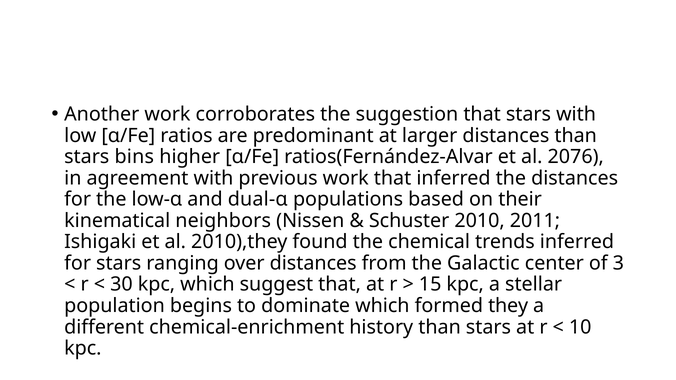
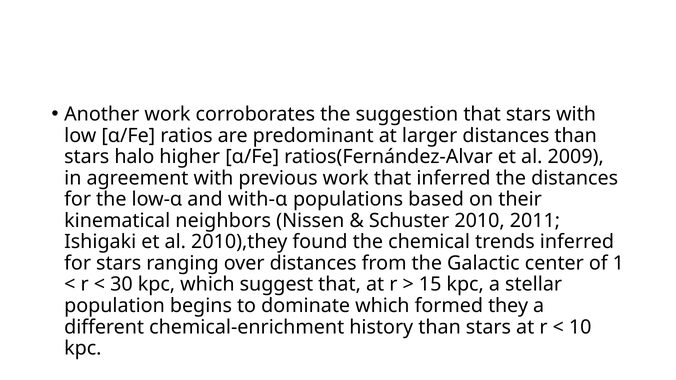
bins: bins -> halo (134, 157)
2076: 2076 -> 2009 (576, 157)
dual-α: dual-α -> with-α (258, 199)
3: 3 -> 1 (618, 263)
